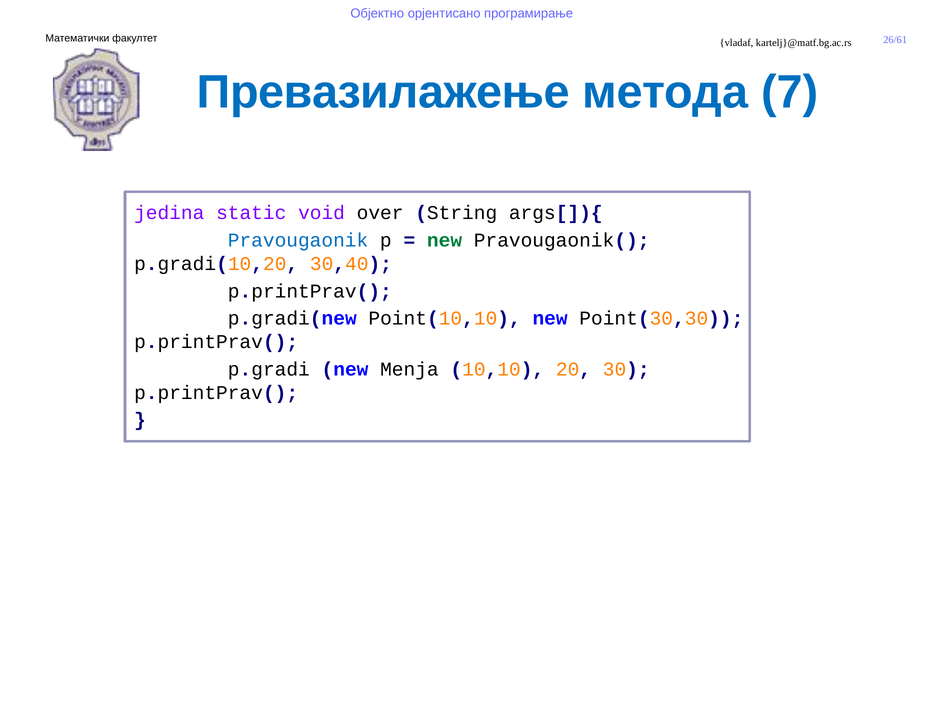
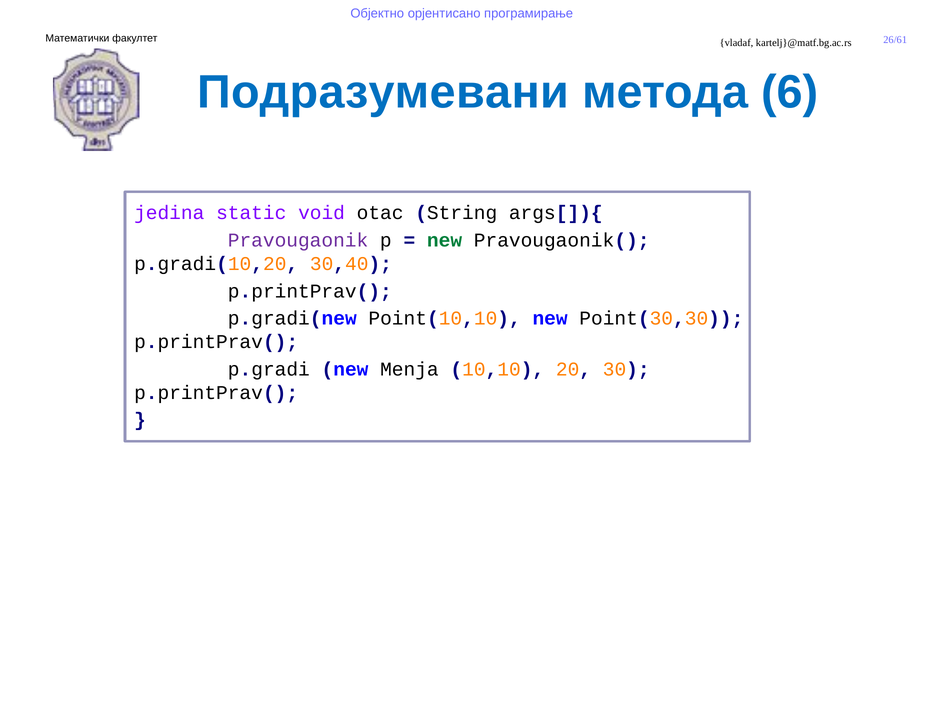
Превазилажење: Превазилажење -> Подразумевани (383, 92)
7: 7 -> 6 (790, 92)
over: over -> otac (380, 213)
Pravougaonik colour: blue -> purple (298, 240)
